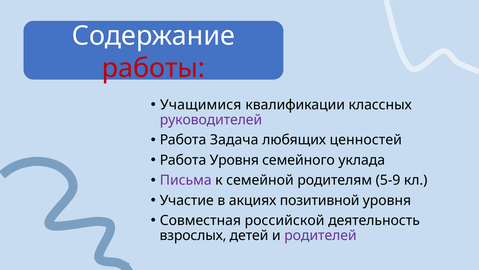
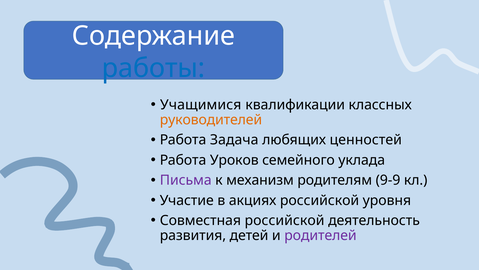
работы colour: red -> blue (153, 68)
руководителей colour: purple -> orange (211, 120)
Работа Уровня: Уровня -> Уроков (234, 160)
семейной: семейной -> механизм (260, 180)
5-9: 5-9 -> 9-9 (388, 180)
акциях позитивной: позитивной -> российской (320, 200)
взрослых: взрослых -> развития (193, 235)
